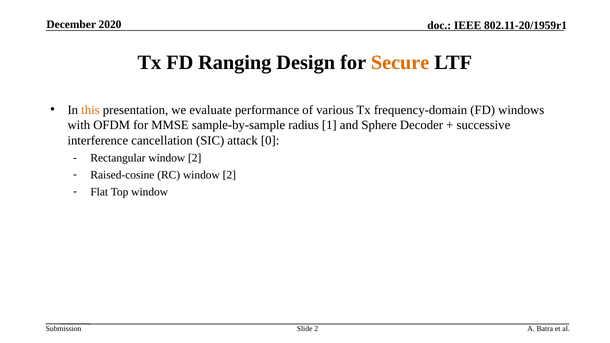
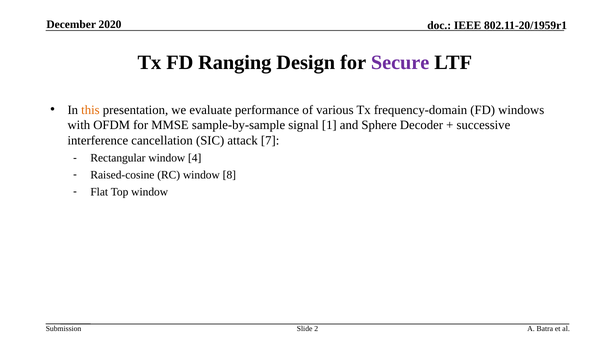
Secure colour: orange -> purple (400, 62)
radius: radius -> signal (304, 125)
0: 0 -> 7 (270, 140)
Rectangular window 2: 2 -> 4 (195, 158)
RC window 2: 2 -> 8 (229, 175)
